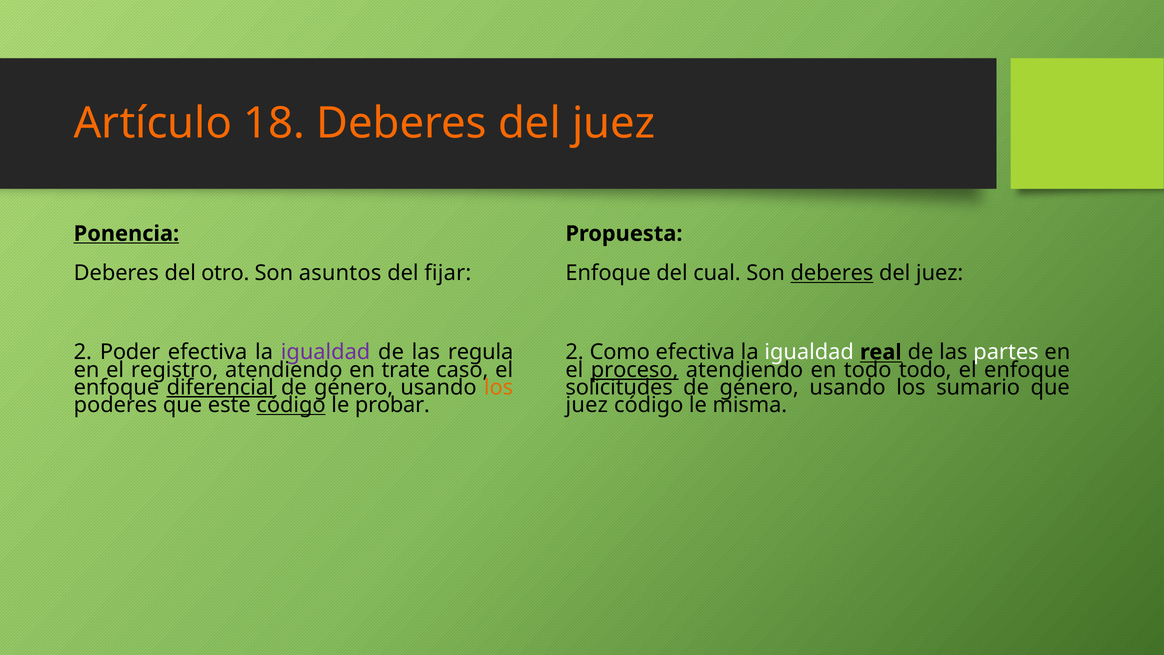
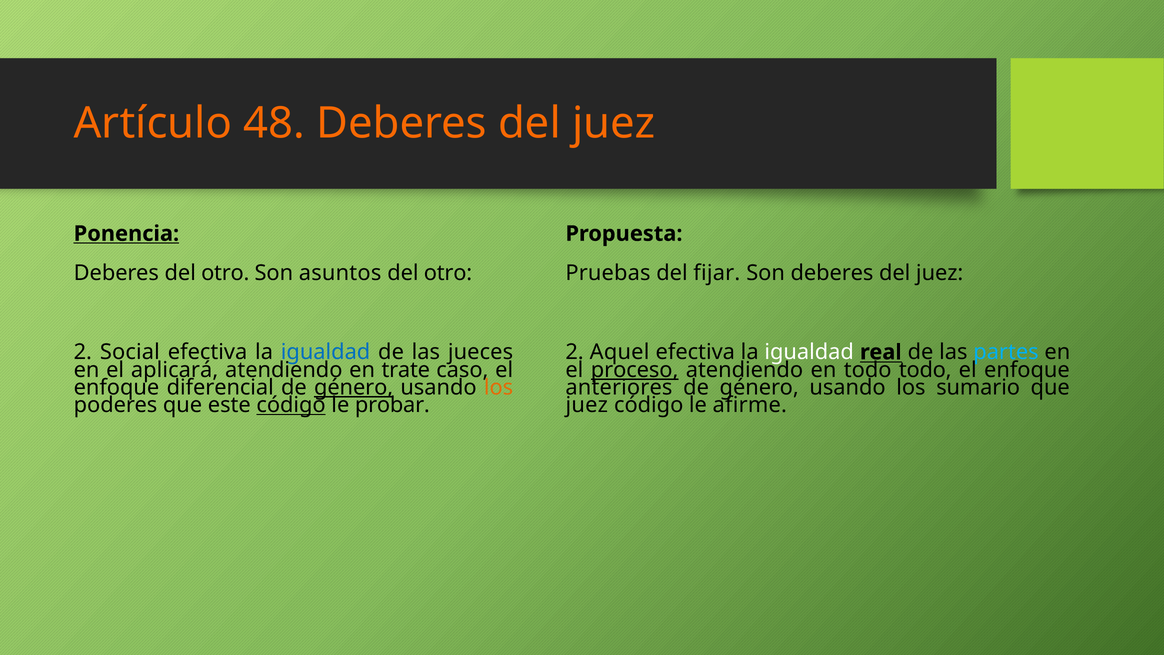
18: 18 -> 48 (274, 123)
fijar: fijar -> otro (448, 273)
Enfoque: Enfoque -> Pruebas (608, 273)
cual: cual -> fijar (717, 273)
deberes underline: present -> none (832, 273)
Poder: Poder -> Social (130, 352)
igualdad colour: purple -> blue (326, 352)
regula: regula -> jueces (481, 352)
Como: Como -> Aquel (620, 352)
partes colour: white -> light blue (1006, 352)
registro: registro -> aplicará (175, 370)
diferencial underline: present -> none (220, 387)
género underline: none -> present (354, 387)
solicitudes: solicitudes -> anteriores (619, 387)
misma: misma -> afirme (750, 405)
